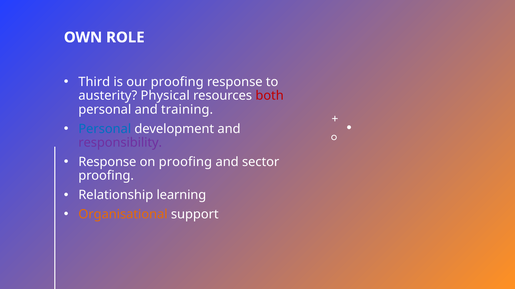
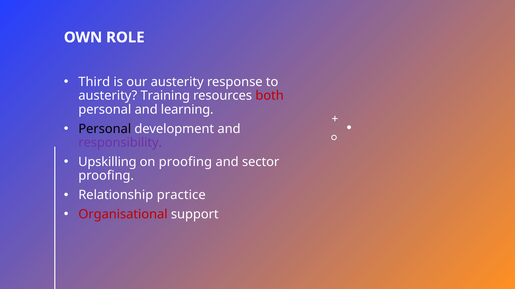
our proofing: proofing -> austerity (177, 82)
Physical: Physical -> Training (165, 96)
training: training -> learning (187, 110)
Personal colour: blue -> black (105, 129)
Response: Response -> Upskilling (107, 162)
learning: learning -> practice (181, 195)
Organisational colour: orange -> red (123, 215)
